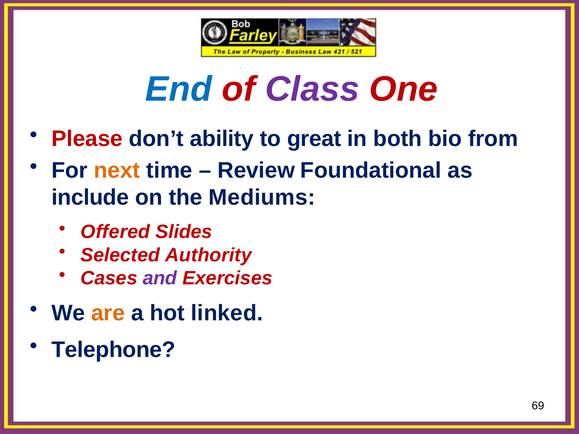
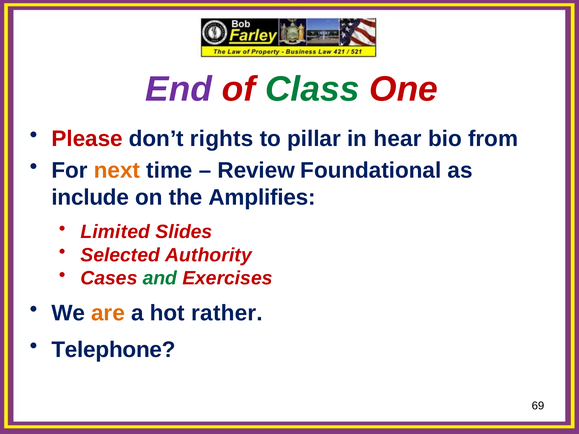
End colour: blue -> purple (179, 89)
Class colour: purple -> green (312, 89)
ability: ability -> rights (222, 139)
great: great -> pillar (314, 139)
both: both -> hear (398, 139)
Mediums: Mediums -> Amplifies (262, 198)
Offered: Offered -> Limited (115, 232)
and colour: purple -> green (160, 278)
linked: linked -> rather (227, 313)
